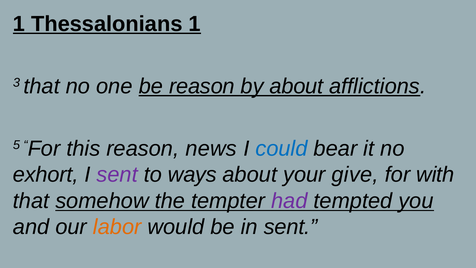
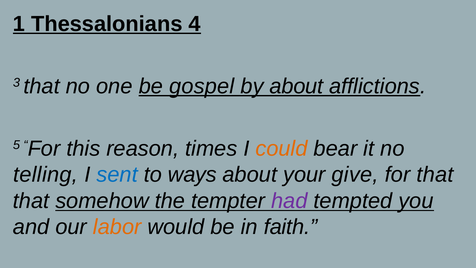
Thessalonians 1: 1 -> 4 (195, 24)
be reason: reason -> gospel (202, 86)
news: news -> times (211, 148)
could colour: blue -> orange (282, 148)
exhort: exhort -> telling (46, 175)
sent colour: purple -> blue (117, 175)
for with: with -> that (435, 175)
in sent: sent -> faith (291, 227)
